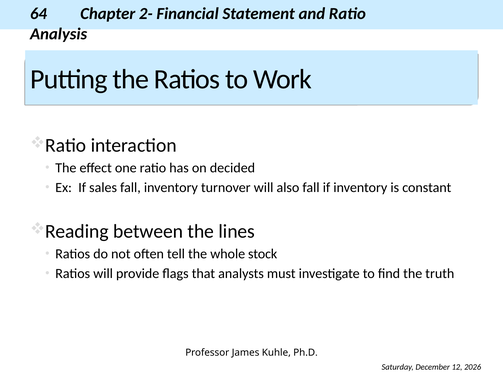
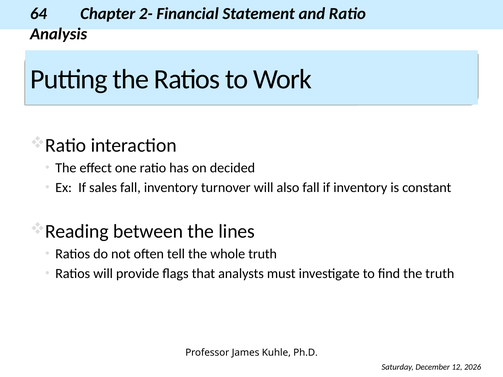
whole stock: stock -> truth (263, 254)
